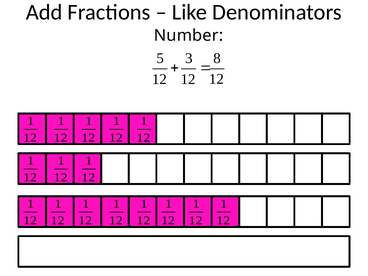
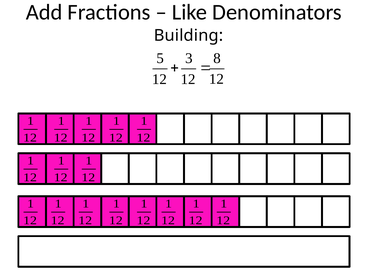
Number: Number -> Building (189, 35)
